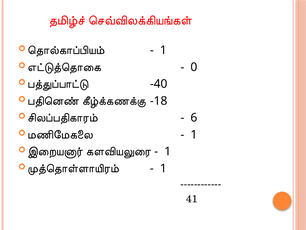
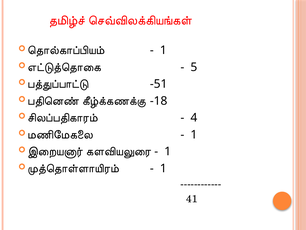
0: 0 -> 5 (194, 67)
-40: -40 -> -51 (159, 84)
6: 6 -> 4 (194, 117)
